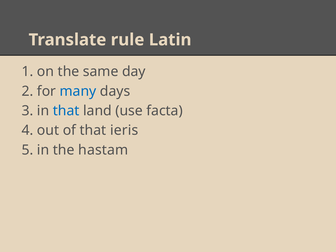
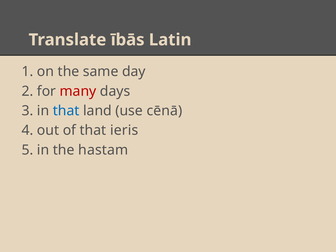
rule: rule -> ībās (128, 40)
many colour: blue -> red (78, 91)
facta: facta -> cēnā (164, 111)
